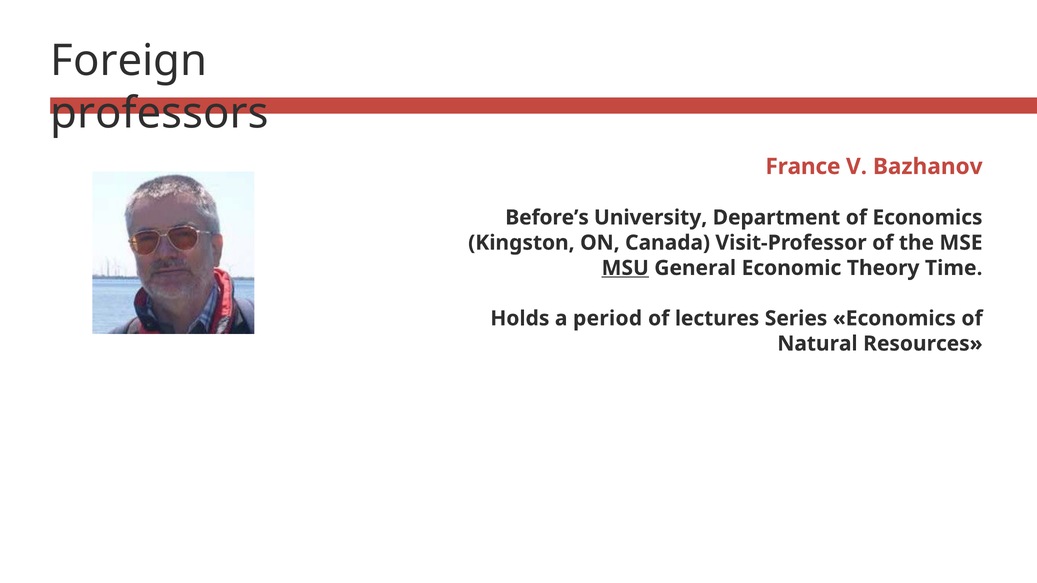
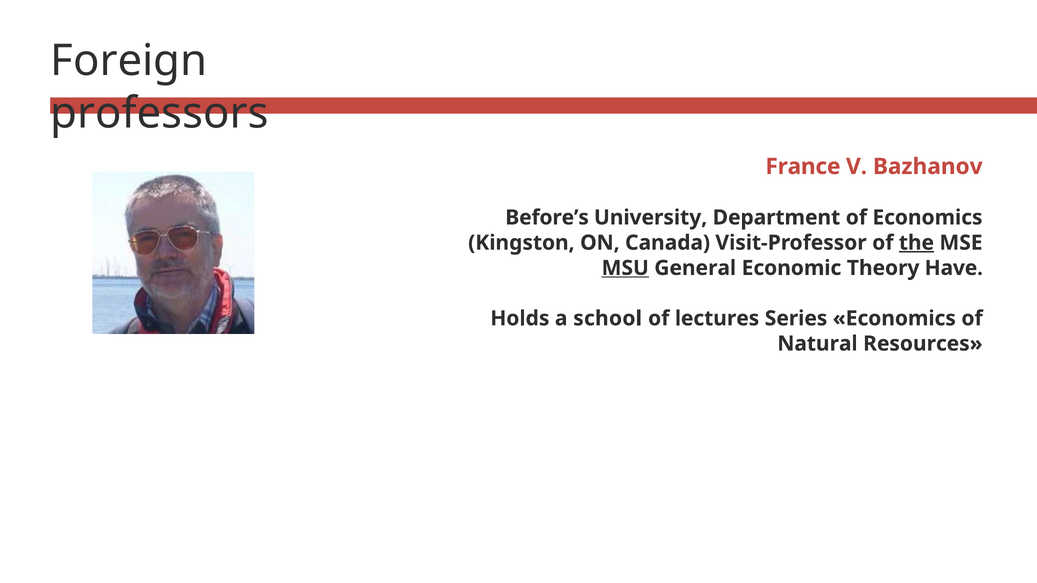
the underline: none -> present (916, 243)
Time: Time -> Have (954, 268)
period: period -> school (608, 319)
